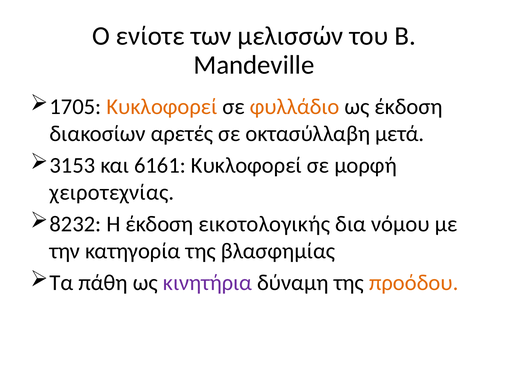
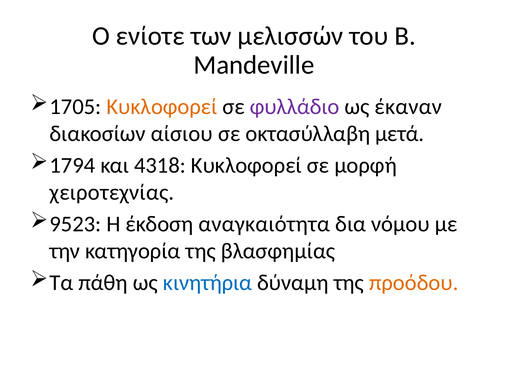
φυλλάδιο colour: orange -> purple (295, 107)
ως έκδοση: έκδοση -> έκαναν (408, 107)
αρετές: αρετές -> αίσιου (182, 134)
3153: 3153 -> 1794 (72, 165)
6161: 6161 -> 4318 (160, 165)
8232: 8232 -> 9523 (75, 224)
εικοτολογικής: εικοτολογικής -> αναγκαιότητα (264, 224)
κινητήρια colour: purple -> blue (207, 283)
